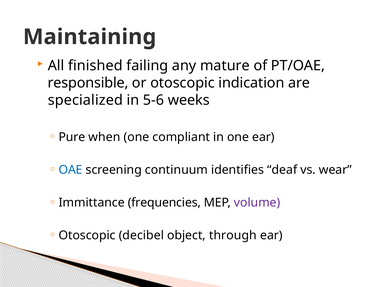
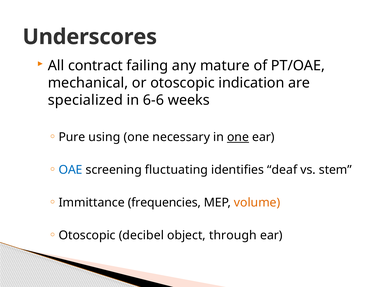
Maintaining: Maintaining -> Underscores (90, 37)
finished: finished -> contract (95, 66)
responsible: responsible -> mechanical (88, 83)
5-6: 5-6 -> 6-6 (154, 100)
when: when -> using (104, 137)
compliant: compliant -> necessary (181, 137)
one underline: none -> present (238, 137)
continuum: continuum -> fluctuating (176, 170)
wear: wear -> stem (335, 170)
volume colour: purple -> orange (257, 203)
